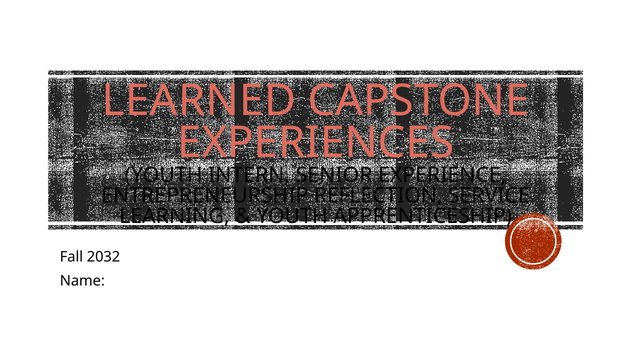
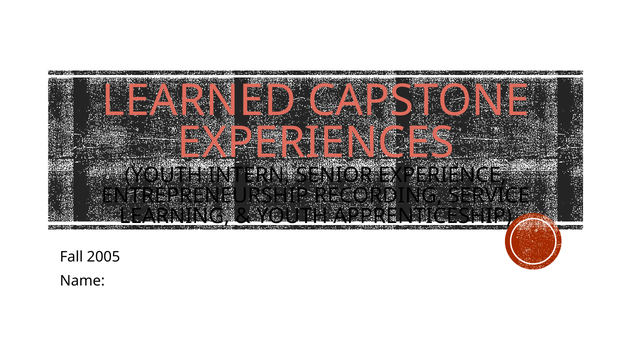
REFLECTION: REFLECTION -> RECORDING (378, 196)
2032: 2032 -> 2005 (104, 257)
